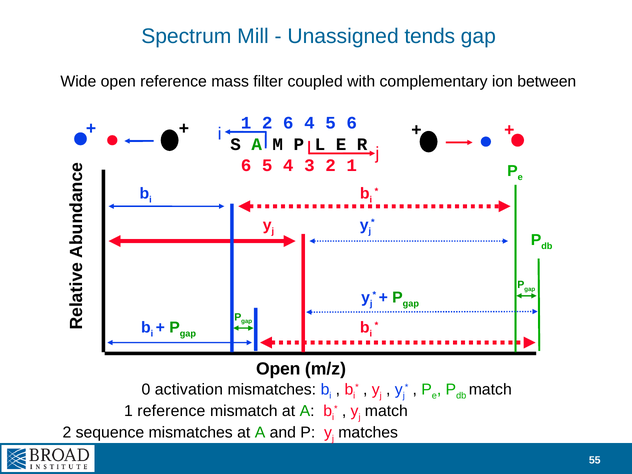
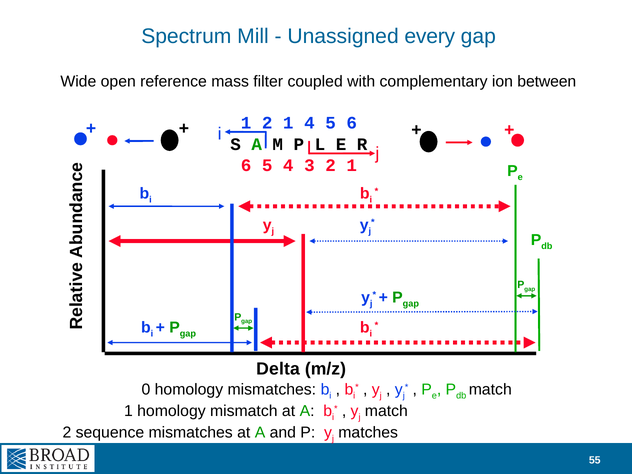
tends: tends -> every (430, 36)
1 2 6: 6 -> 1 (288, 123)
Open: Open -> Delta (278, 369)
0 activation: activation -> homology (189, 390)
1 reference: reference -> homology (171, 411)
